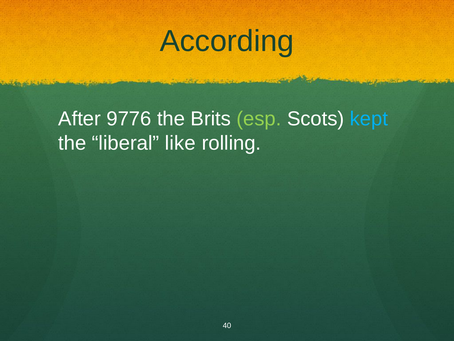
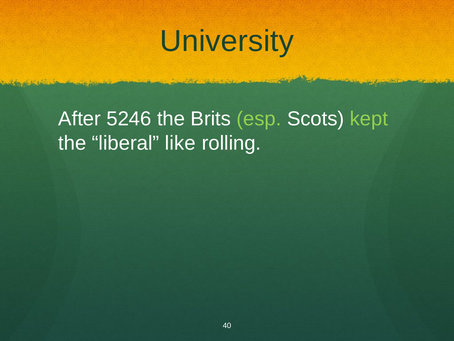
According: According -> University (227, 41)
9776: 9776 -> 5246 (129, 119)
kept colour: light blue -> light green (369, 119)
